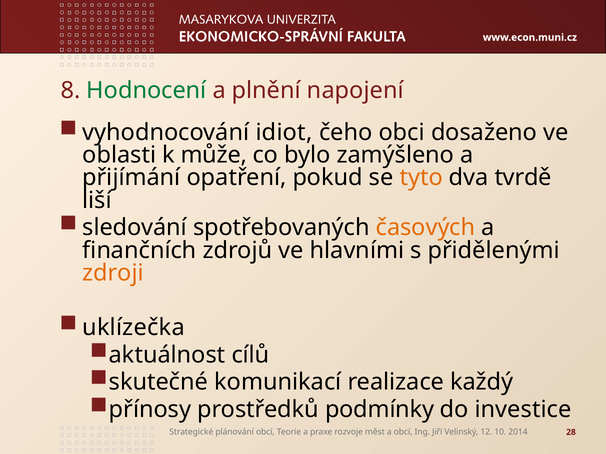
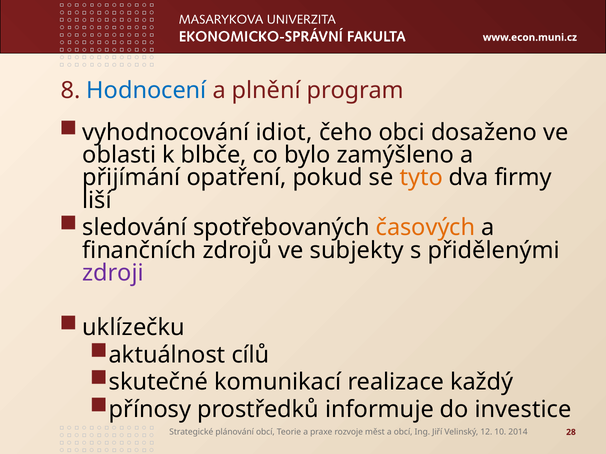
Hodnocení colour: green -> blue (147, 90)
napojení: napojení -> program (355, 90)
může: může -> blbče (214, 155)
tvrdě: tvrdě -> firmy (523, 178)
hlavními: hlavními -> subjekty (357, 251)
zdroji colour: orange -> purple (113, 273)
uklízečka: uklízečka -> uklízečku (134, 328)
podmínky: podmínky -> informuje (380, 410)
